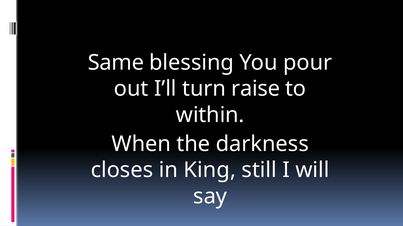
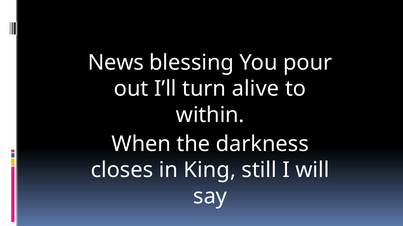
Same: Same -> News (116, 63)
raise: raise -> alive (255, 89)
